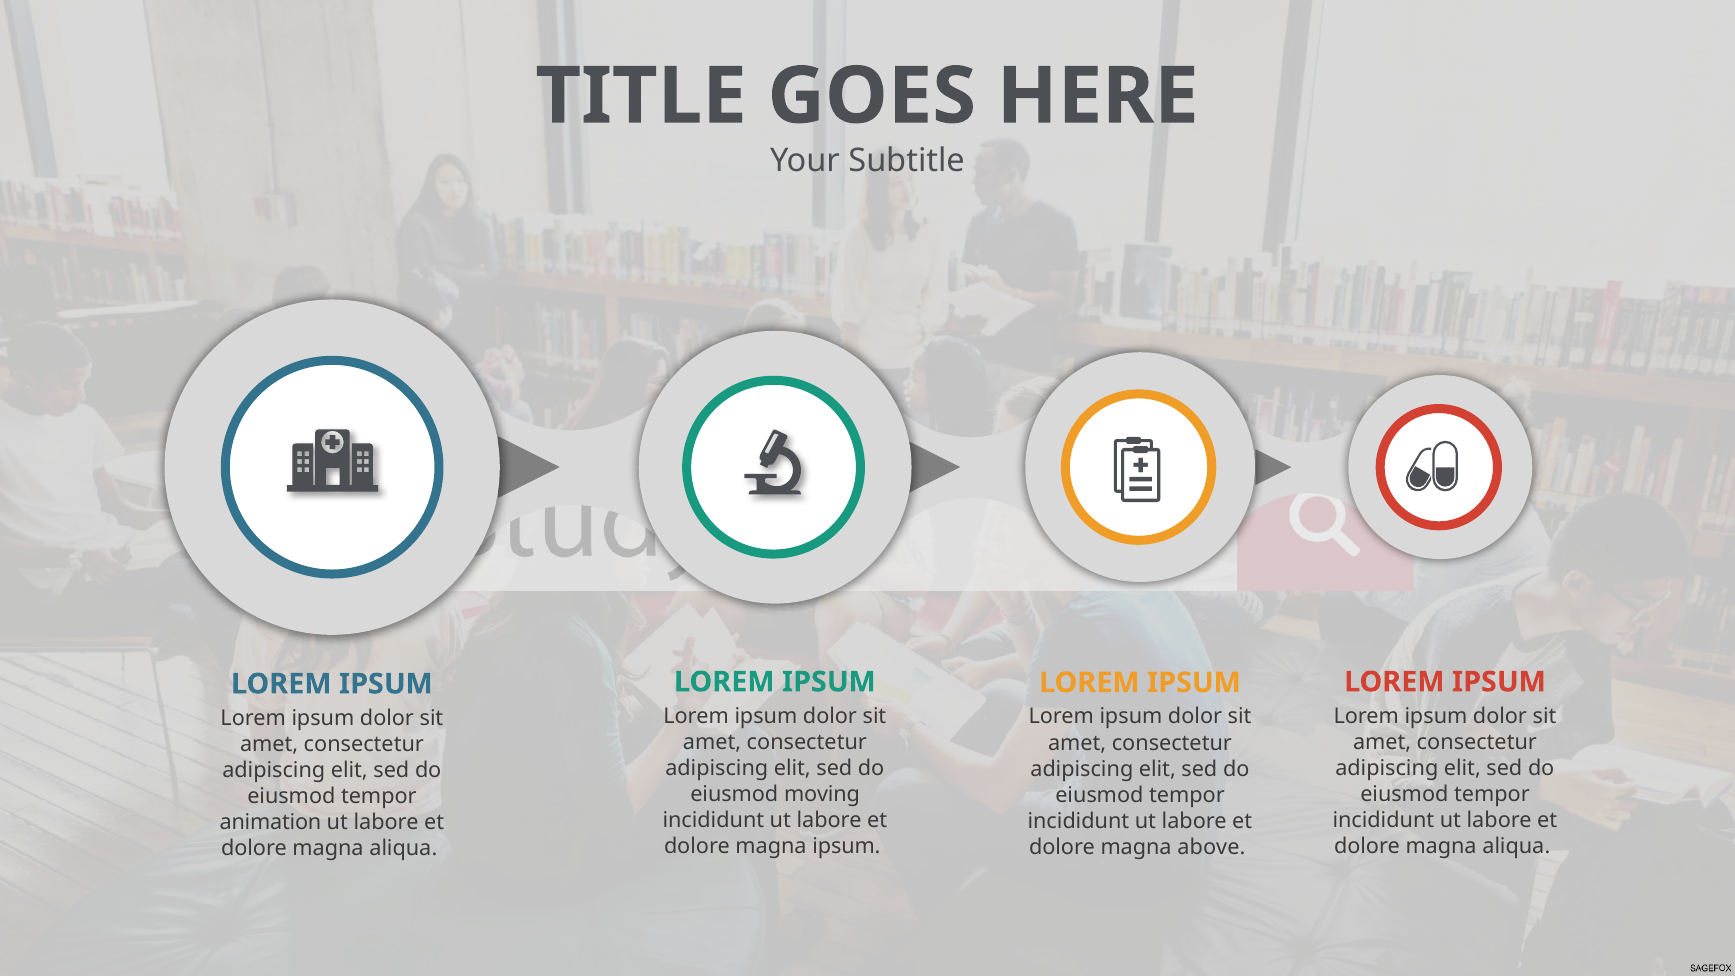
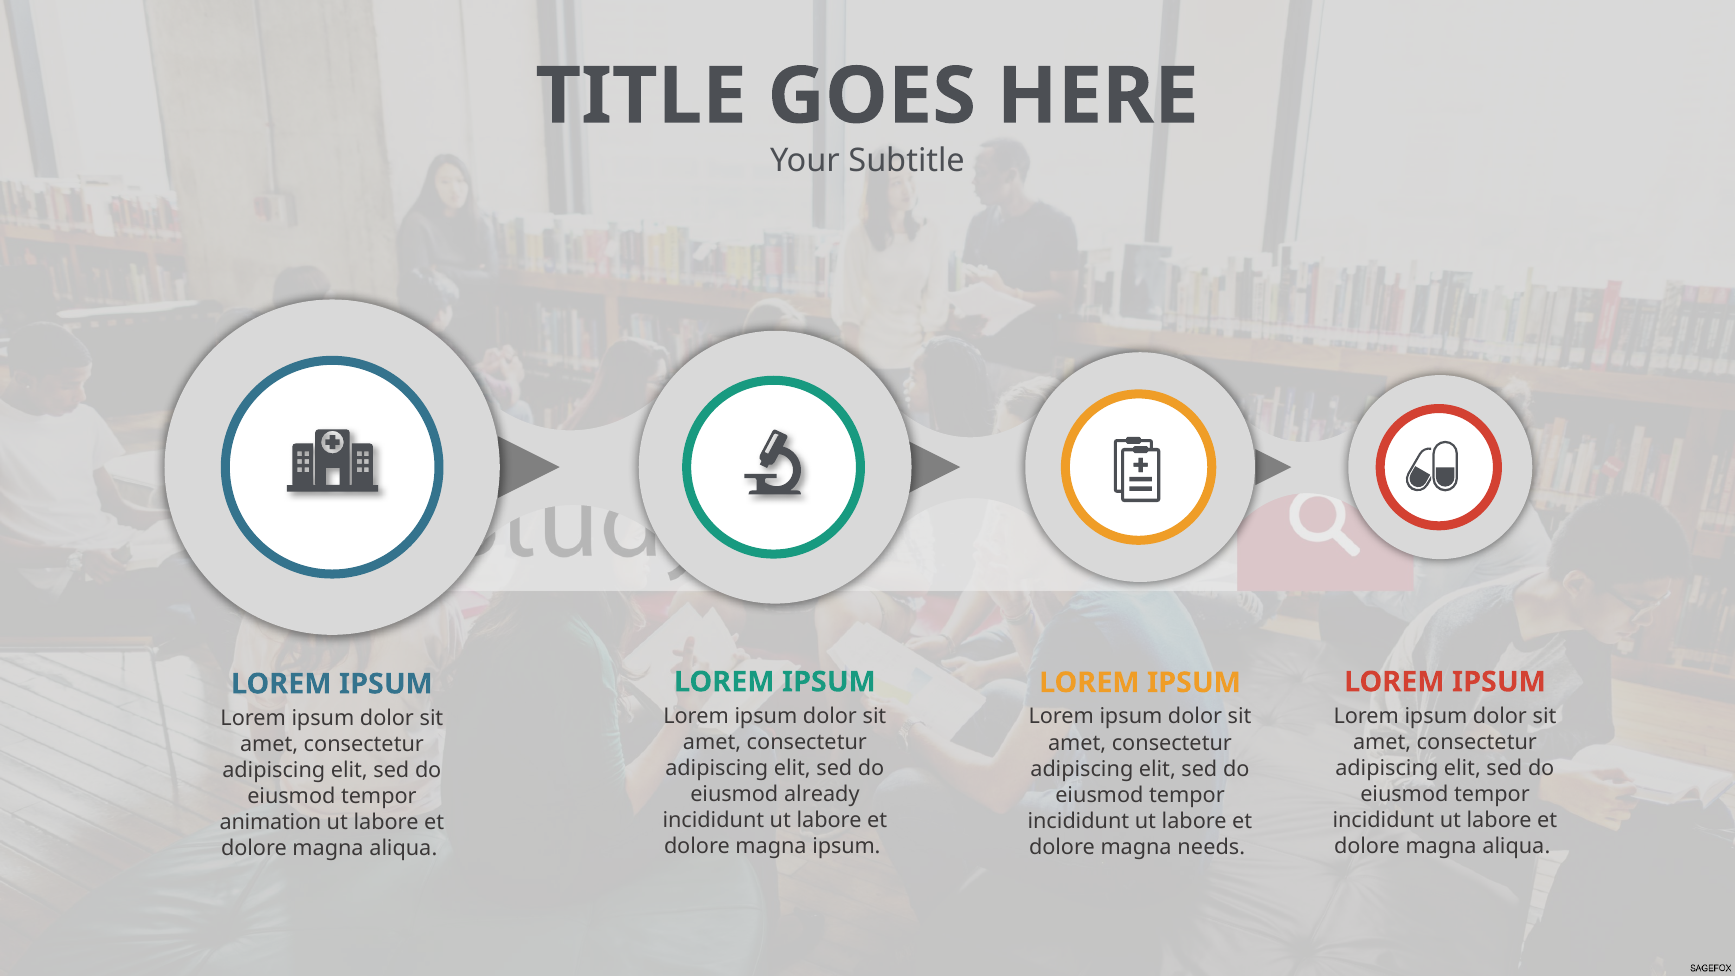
moving: moving -> already (822, 794)
above: above -> needs (1211, 847)
